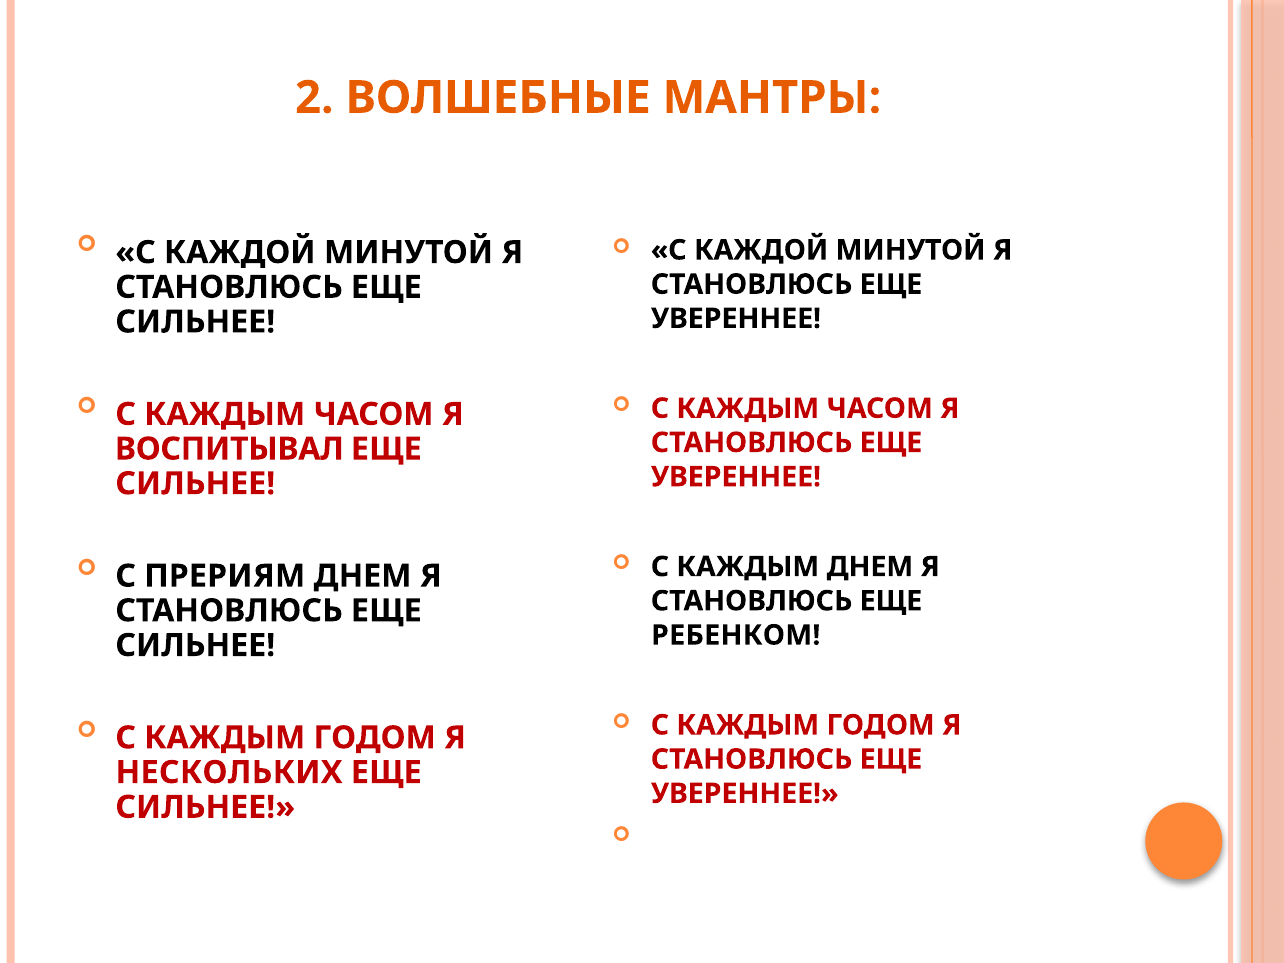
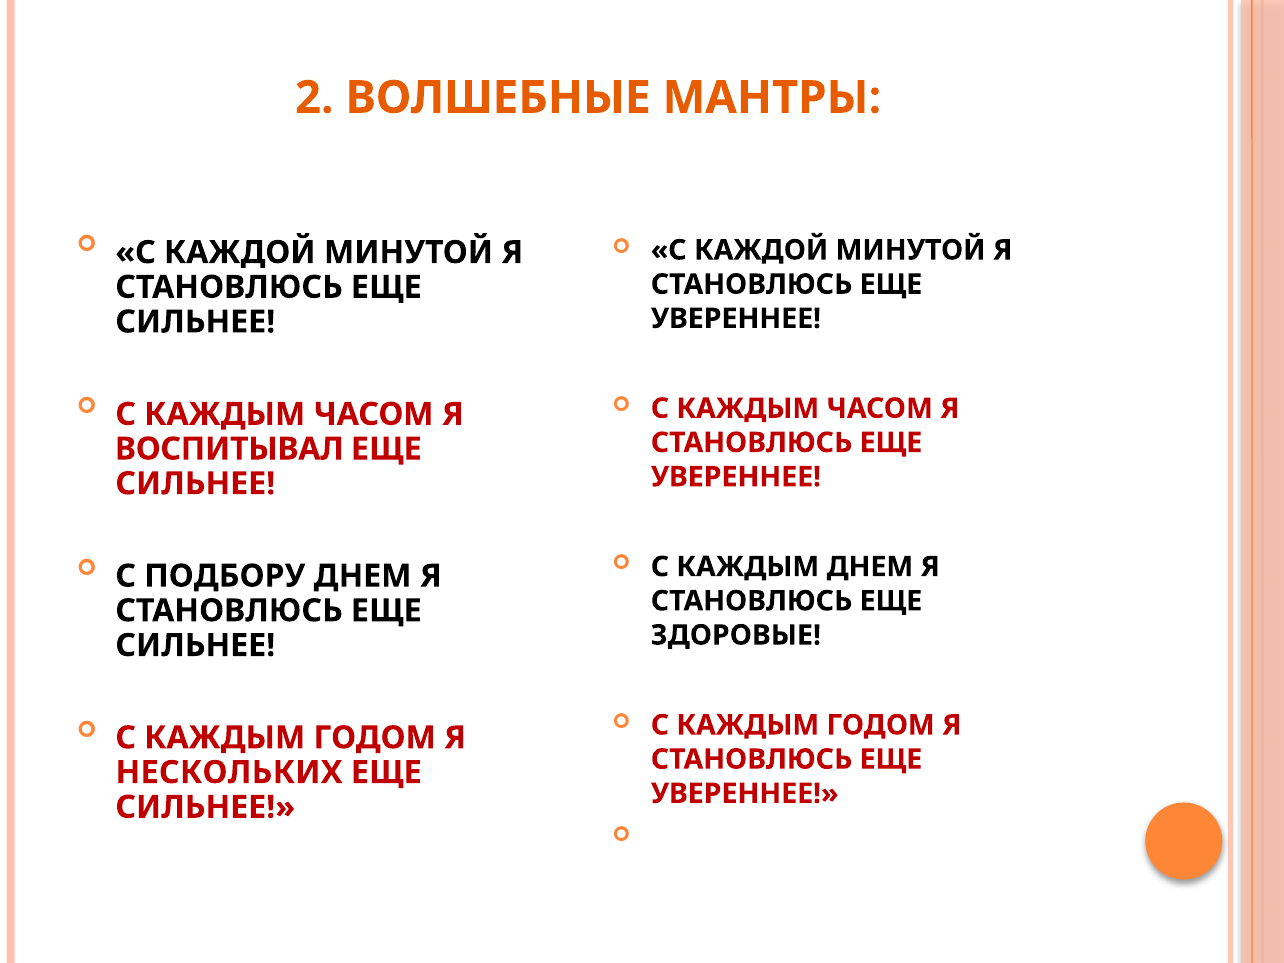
ПРЕРИЯМ: ПРЕРИЯМ -> ПОДБОРУ (225, 576)
РЕБЕНКОМ: РЕБЕНКОМ -> ЗДОРОВЫЕ (736, 635)
